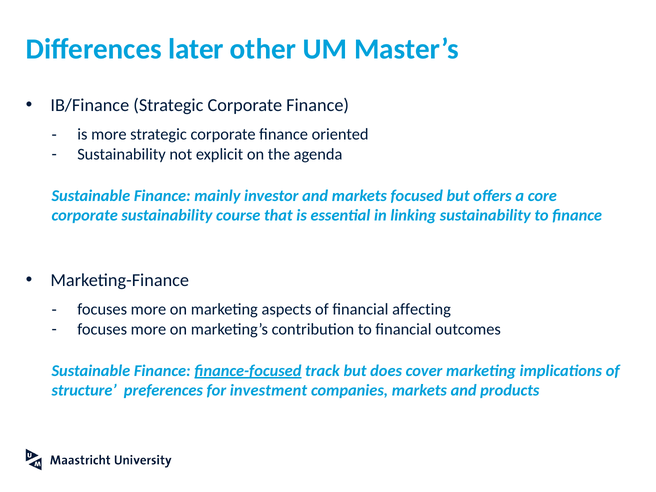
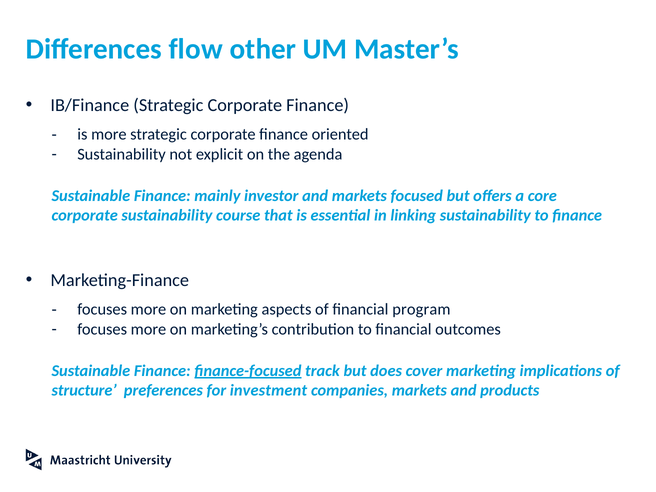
later: later -> flow (196, 49)
affecting: affecting -> program (421, 310)
